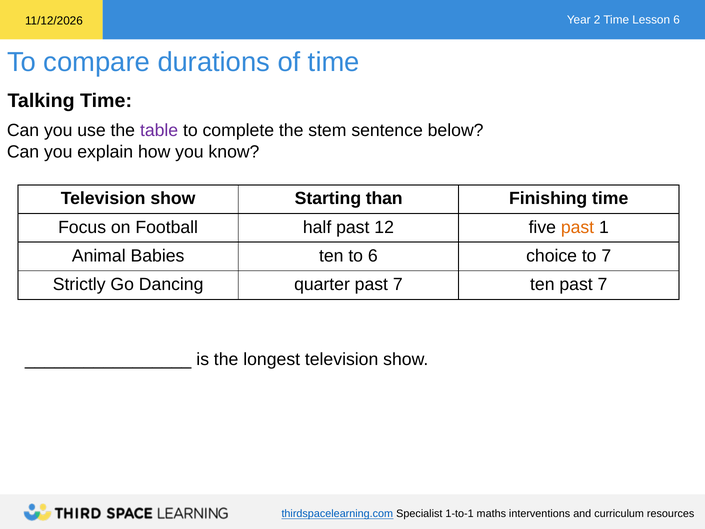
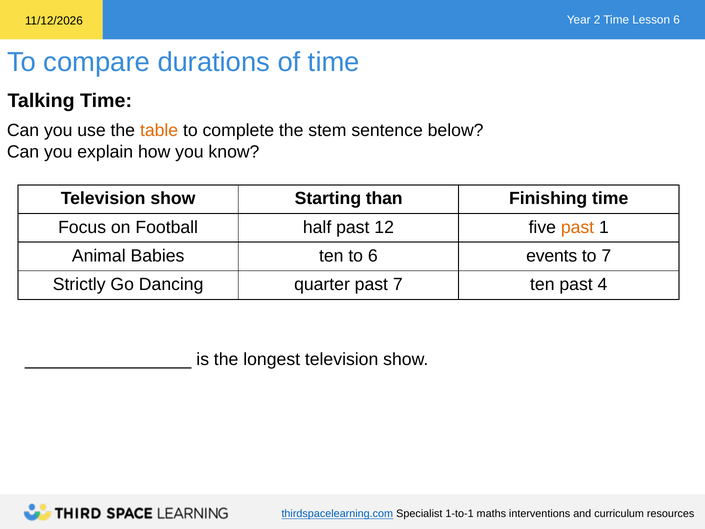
table colour: purple -> orange (159, 131)
choice: choice -> events (552, 256)
ten past 7: 7 -> 4 (602, 284)
